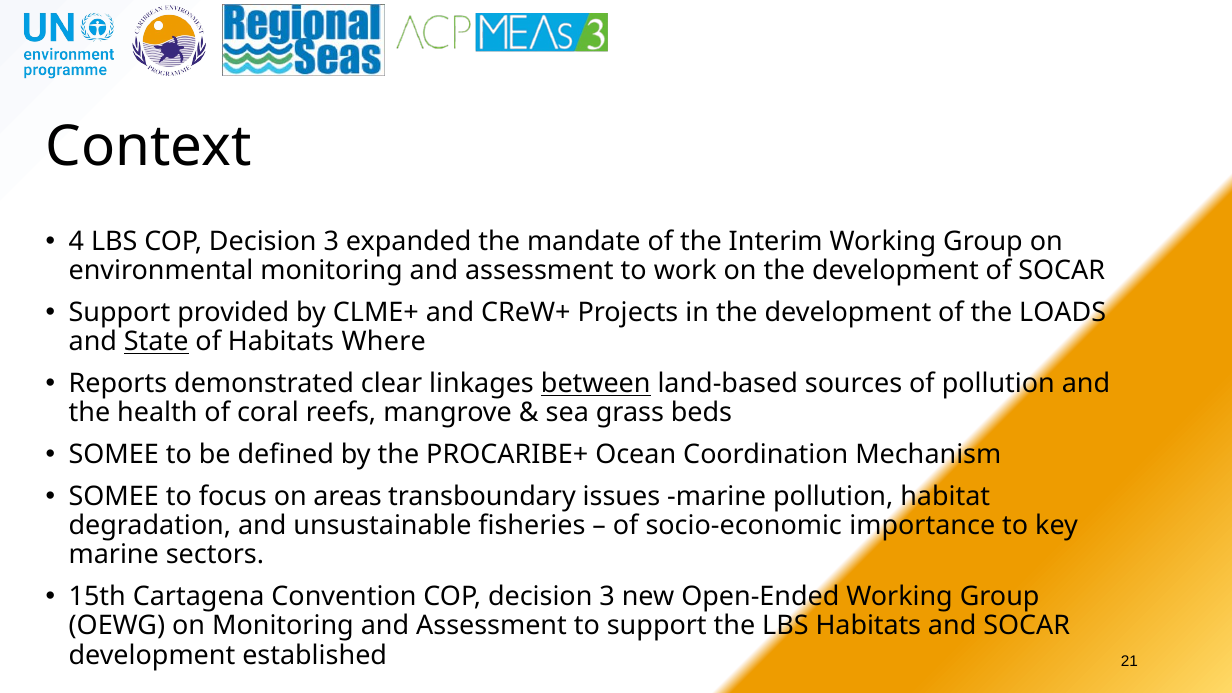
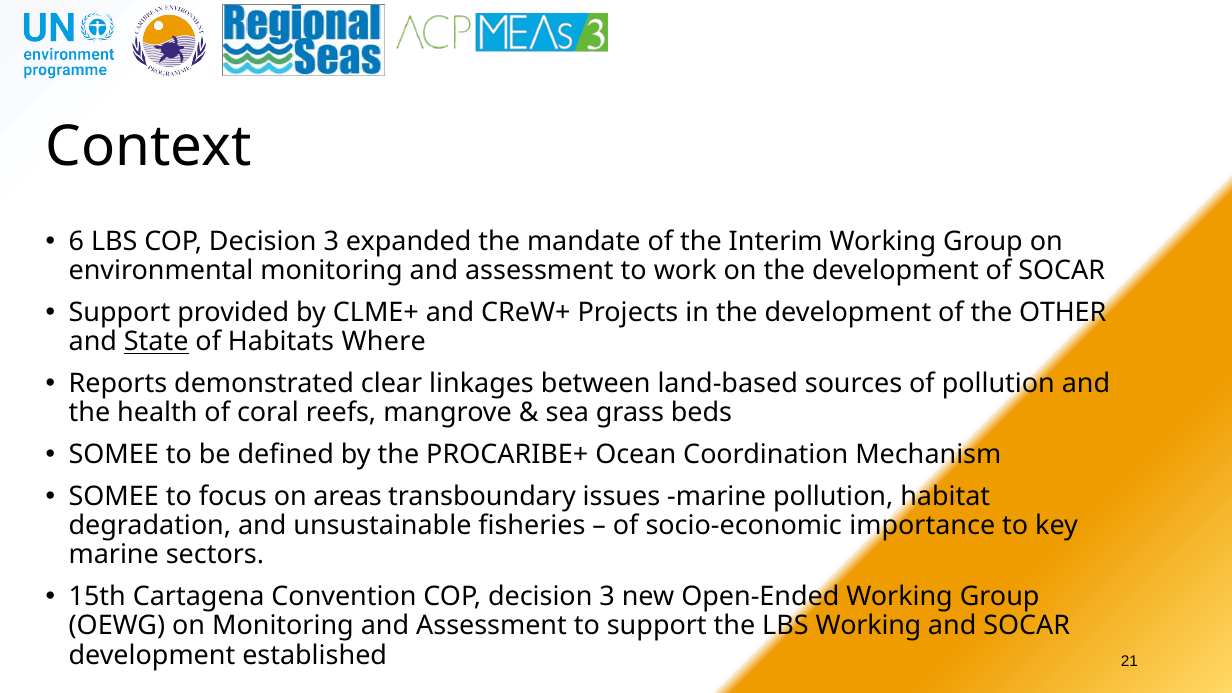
4: 4 -> 6 (76, 242)
LOADS: LOADS -> OTHER (1063, 313)
between underline: present -> none (596, 384)
LBS Habitats: Habitats -> Working (868, 626)
